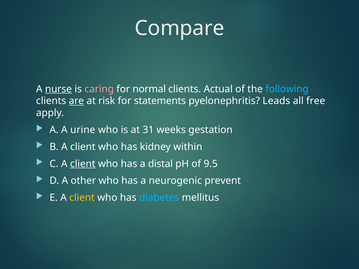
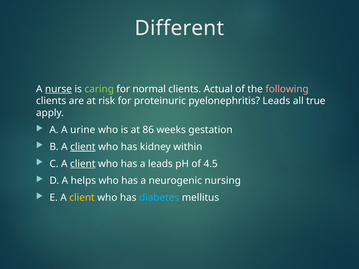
Compare: Compare -> Different (179, 28)
caring colour: pink -> light green (99, 89)
following colour: light blue -> pink (287, 89)
are underline: present -> none (76, 101)
statements: statements -> proteinuric (160, 101)
free: free -> true (316, 101)
31: 31 -> 86 (148, 130)
client underline: none -> present (83, 147)
a distal: distal -> leads (160, 164)
9.5: 9.5 -> 4.5 (211, 164)
other: other -> helps (83, 181)
prevent: prevent -> nursing (223, 181)
